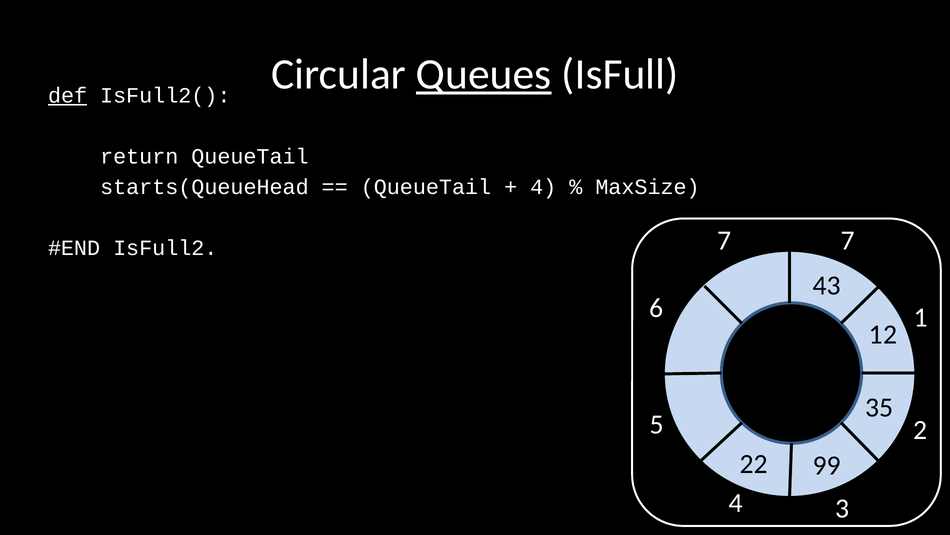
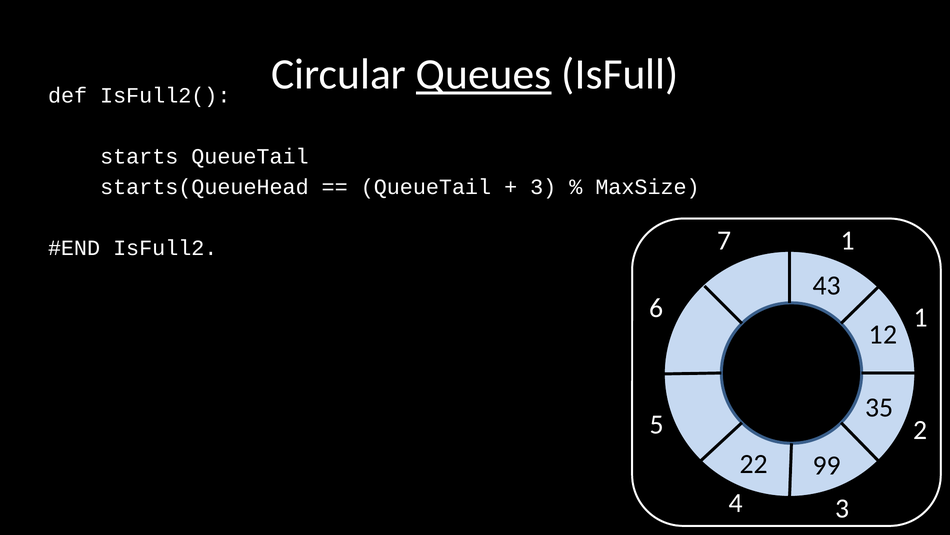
def underline: present -> none (68, 95)
return: return -> starts (139, 156)
4: 4 -> 3 (543, 187)
IsFull2 7: 7 -> 1 (848, 240)
